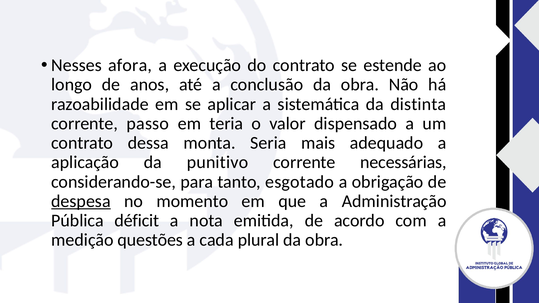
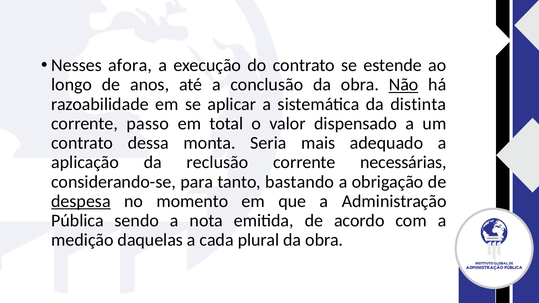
Não underline: none -> present (404, 85)
teria: teria -> total (226, 124)
punitivo: punitivo -> reclusão (218, 162)
esgotado: esgotado -> bastando (300, 182)
déficit: déficit -> sendo (137, 221)
questões: questões -> daquelas (150, 240)
